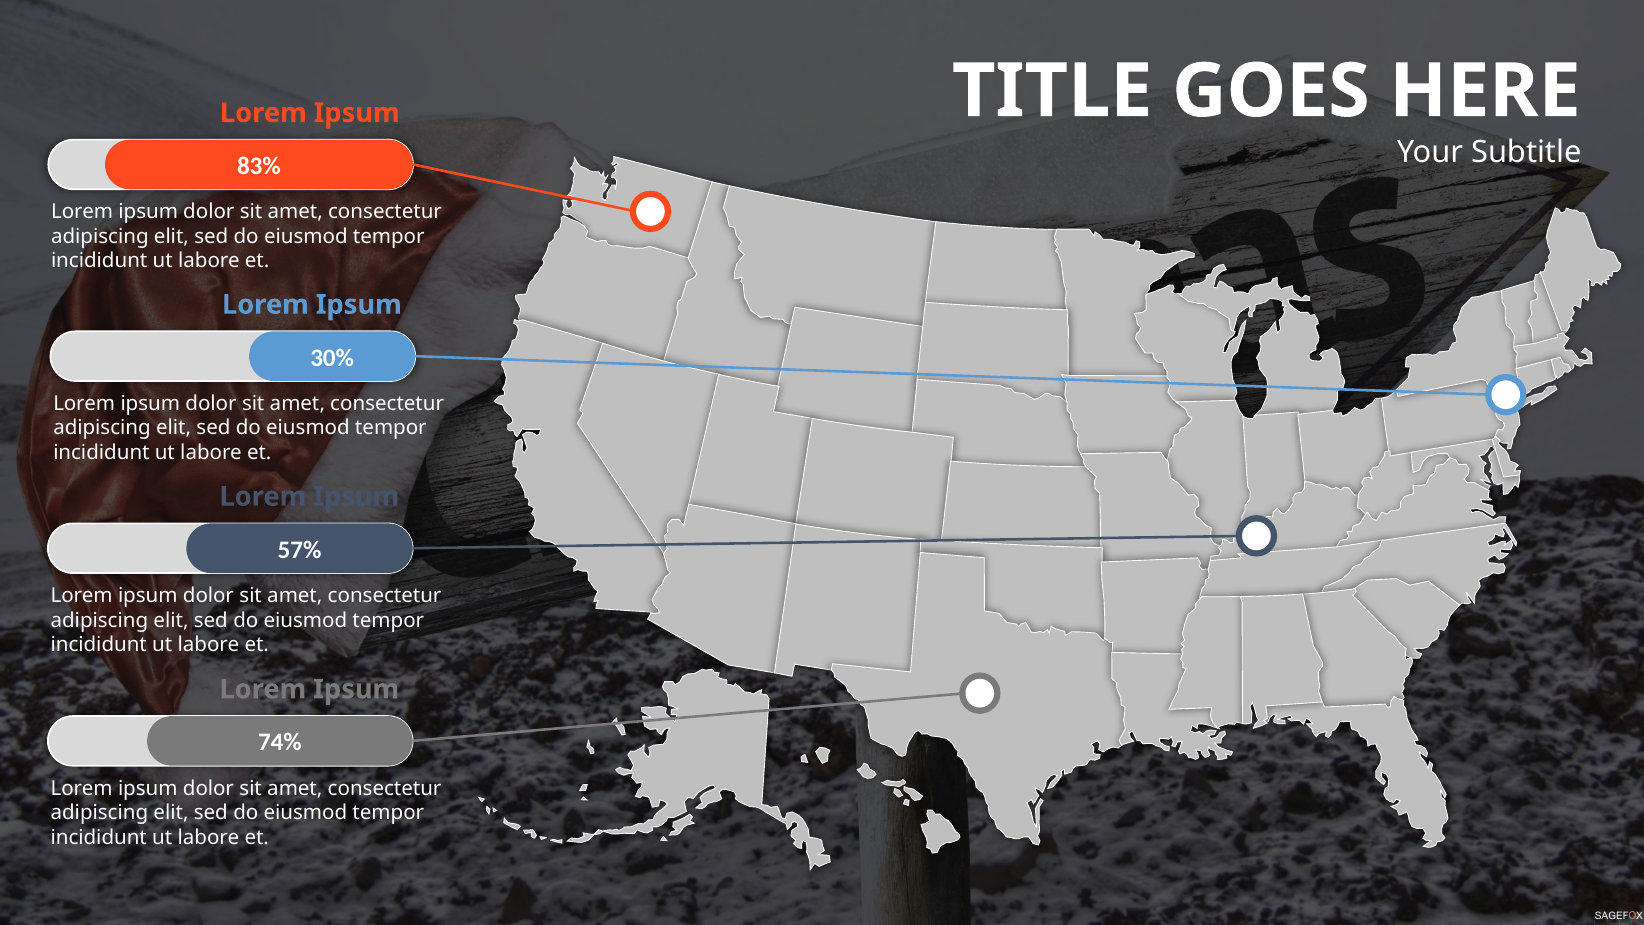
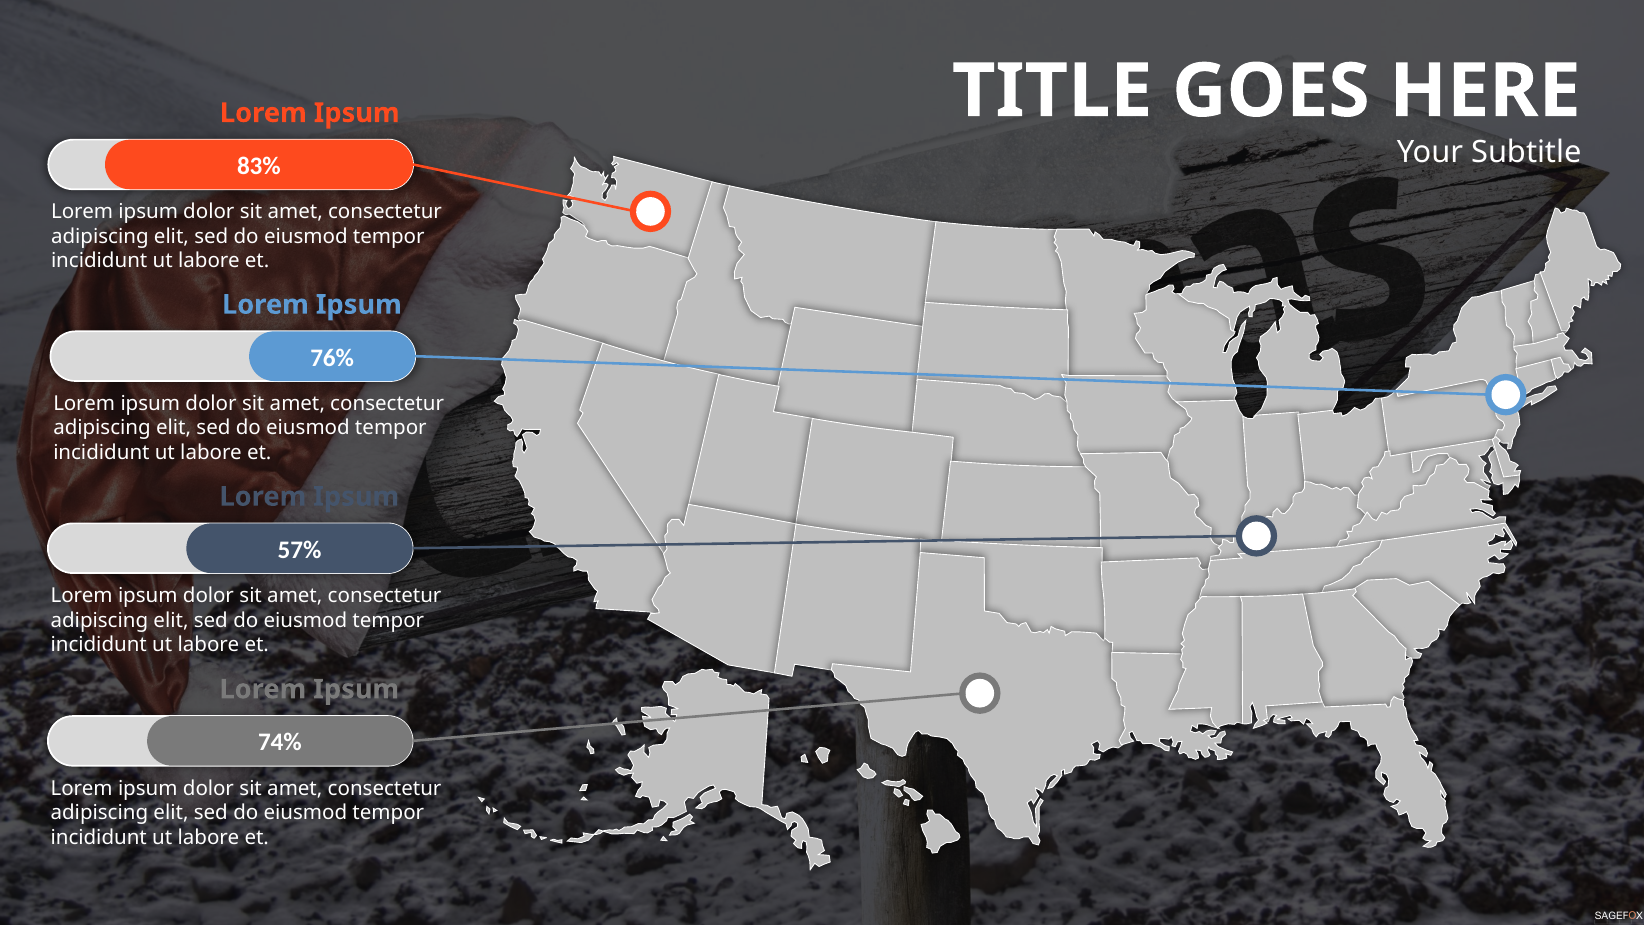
30%: 30% -> 76% (332, 358)
